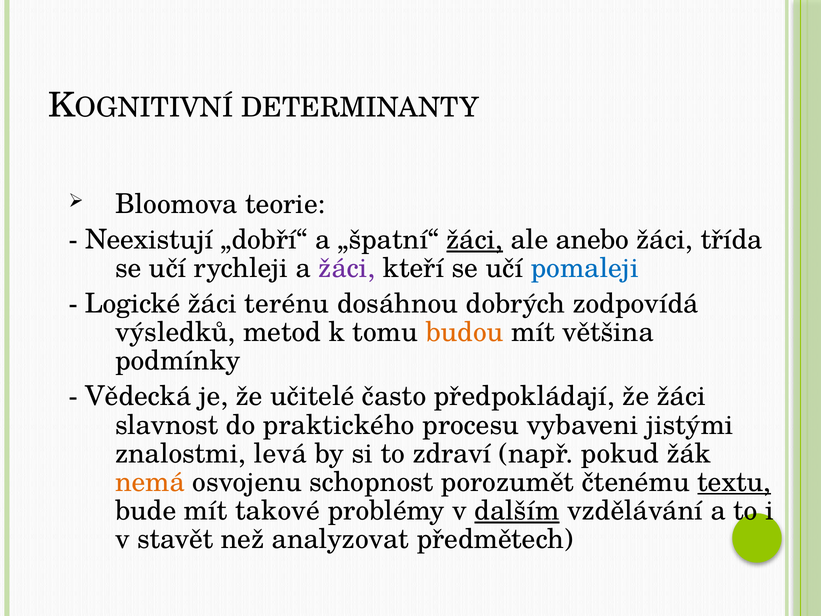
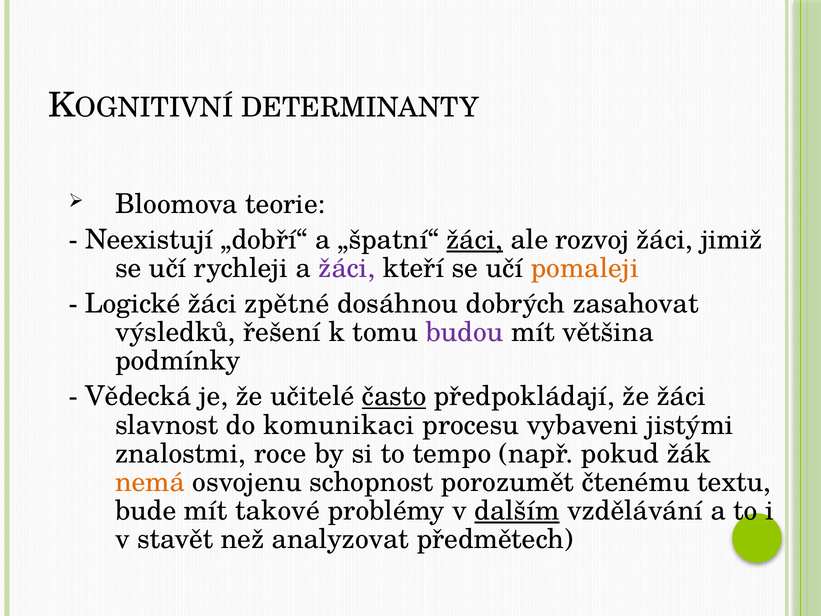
anebo: anebo -> rozvoj (592, 240)
třída: třída -> jimiž (732, 240)
pomaleji colour: blue -> orange (585, 268)
terénu: terénu -> zpětné (287, 304)
zodpovídá: zodpovídá -> zasahovat (636, 304)
metod: metod -> řešení (282, 332)
budou colour: orange -> purple (465, 332)
často underline: none -> present (394, 396)
praktického: praktického -> komunikaci (339, 425)
levá: levá -> roce (280, 453)
zdraví: zdraví -> tempo (452, 453)
textu underline: present -> none (734, 482)
